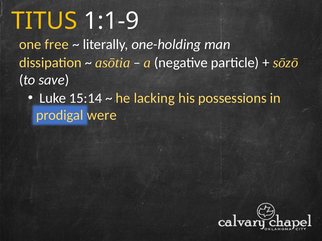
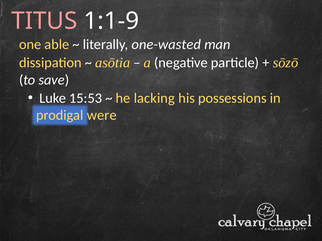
TITUS colour: yellow -> pink (44, 21)
free: free -> able (57, 45)
one-holding: one-holding -> one-wasted (166, 45)
15:14: 15:14 -> 15:53 (86, 98)
